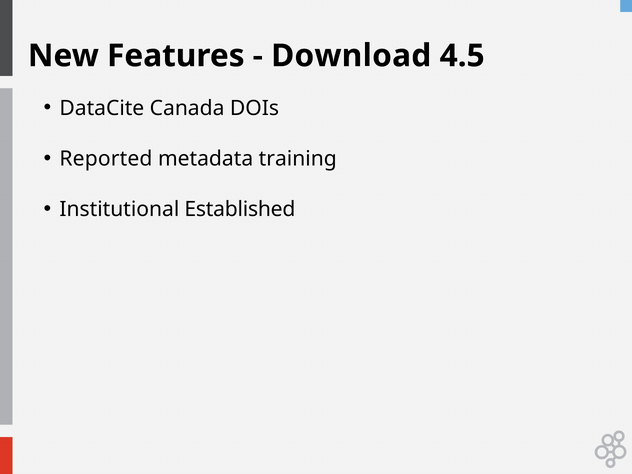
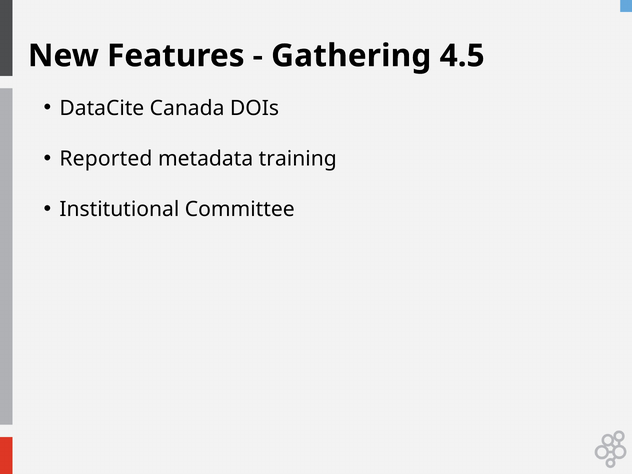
Download: Download -> Gathering (351, 56)
Established: Established -> Committee (240, 209)
